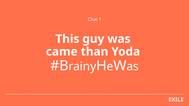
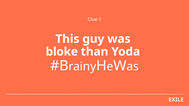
came: came -> bloke (62, 52)
